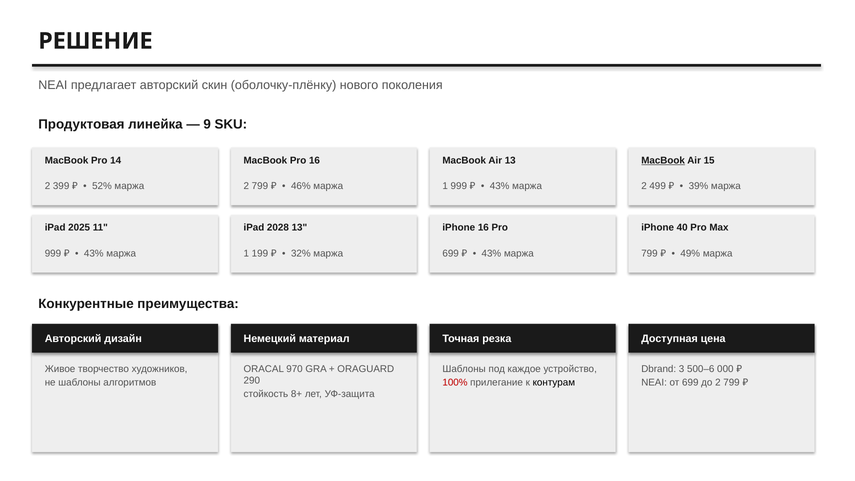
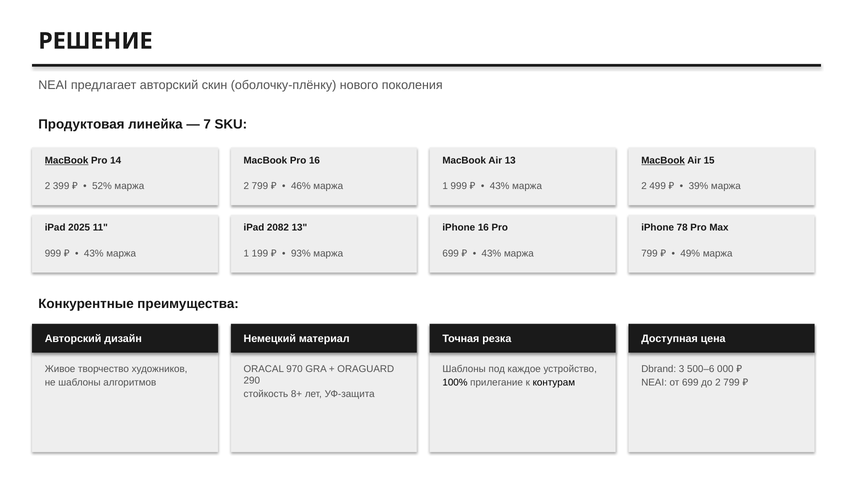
9: 9 -> 7 (207, 124)
MacBook underline: none -> present (67, 160)
2028: 2028 -> 2082 (278, 228)
40: 40 -> 78 (682, 228)
32%: 32% -> 93% (301, 253)
100% colour: red -> black (455, 382)
